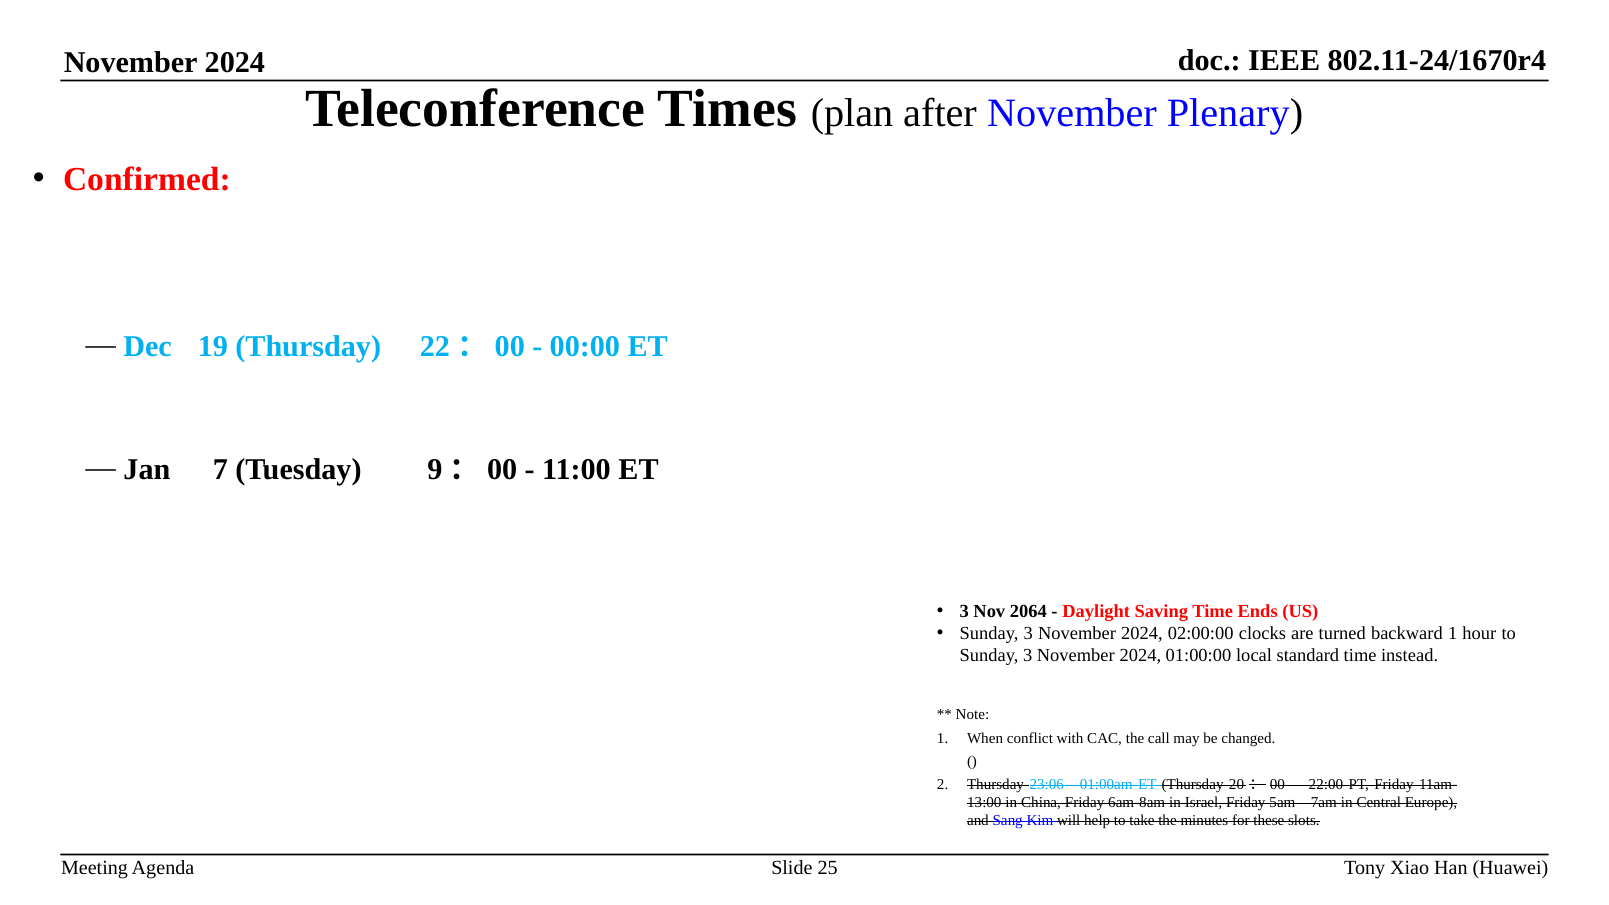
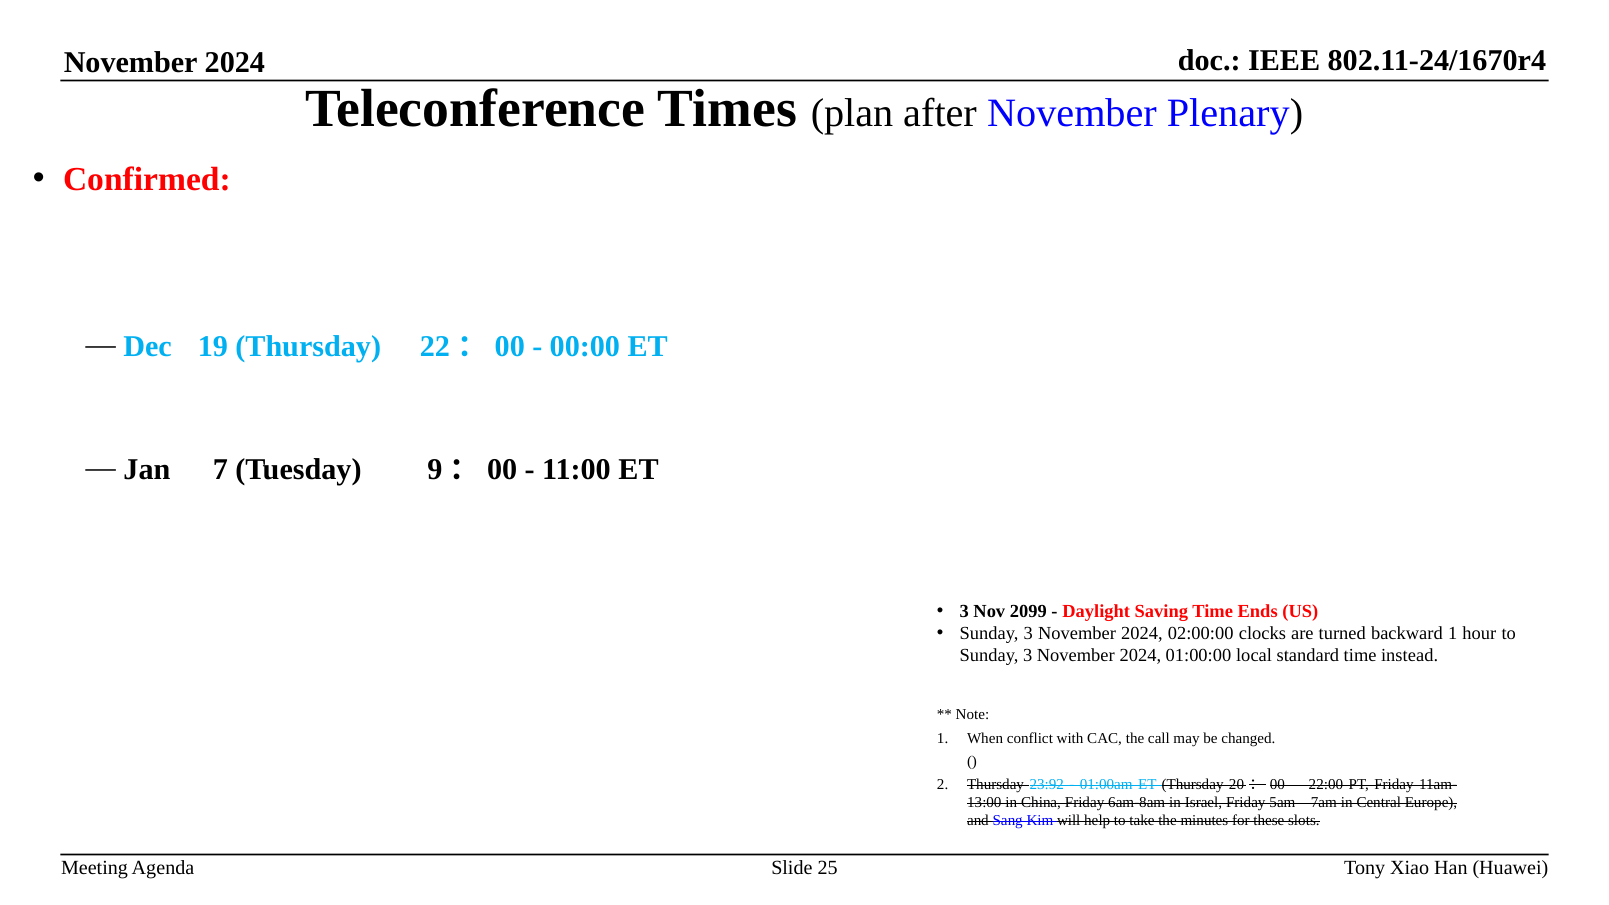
2064: 2064 -> 2099 (1028, 612)
23:06: 23:06 -> 23:92 (1047, 784)
